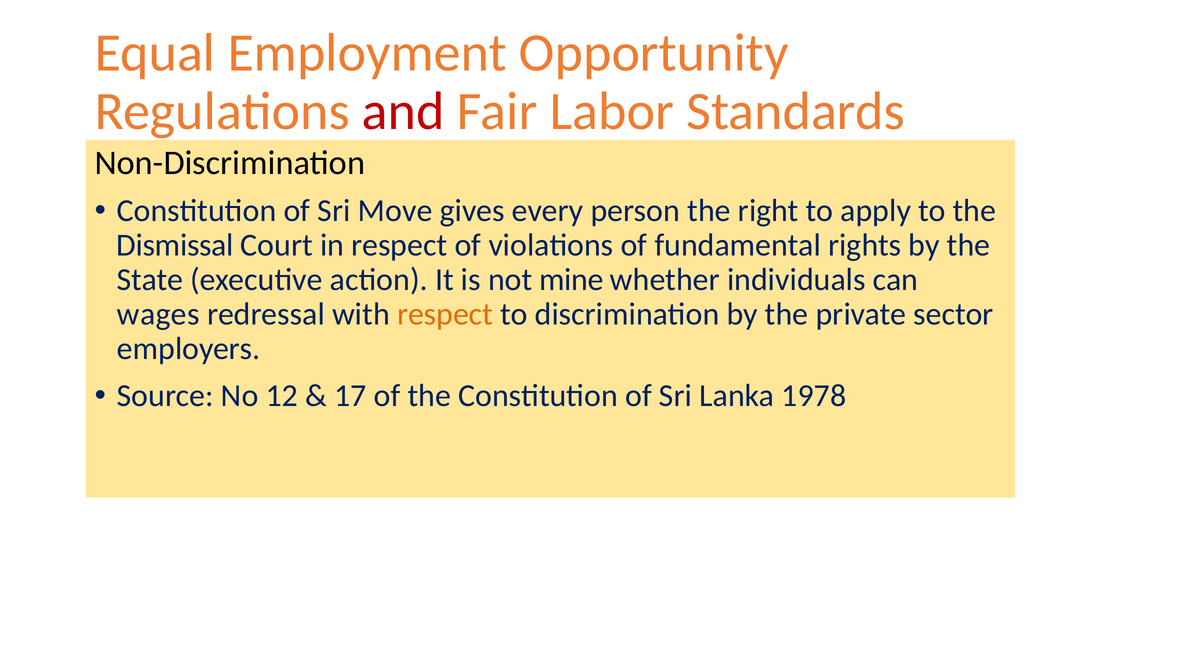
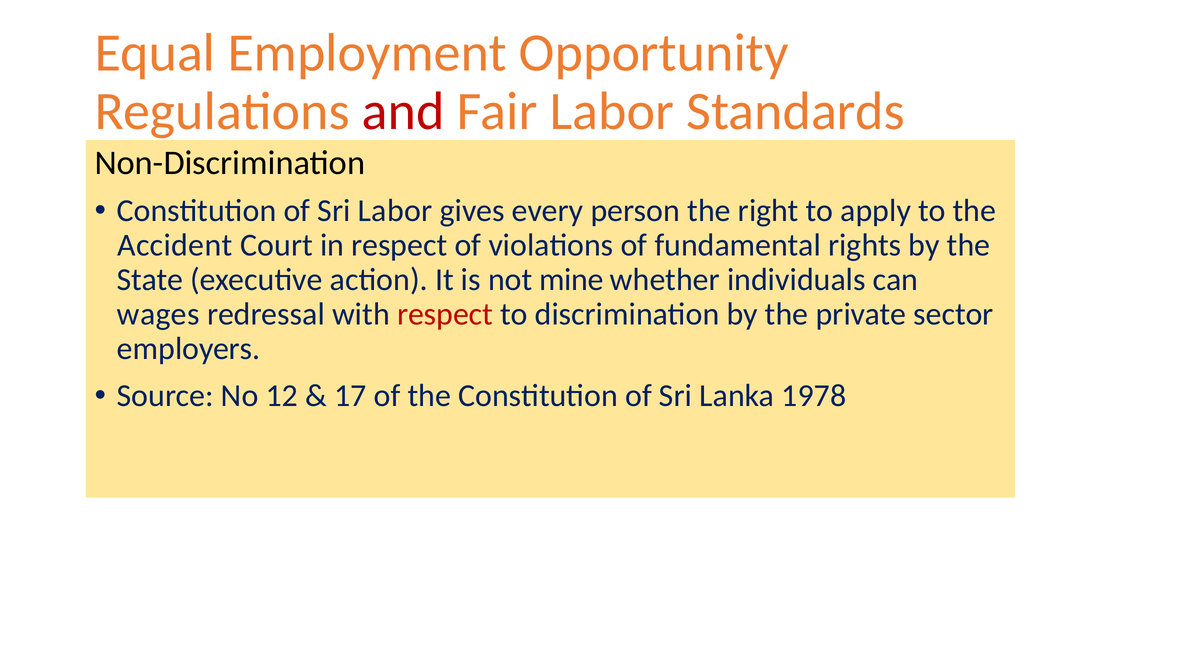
Sri Move: Move -> Labor (395, 211)
Dismissal: Dismissal -> Accident (175, 245)
respect colour: orange -> red (445, 314)
